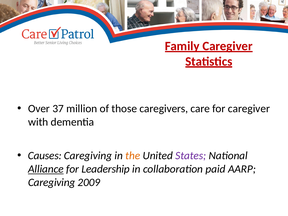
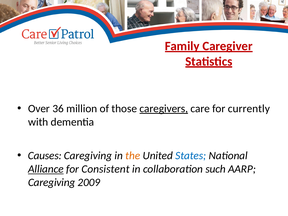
37: 37 -> 36 (58, 109)
caregivers underline: none -> present (164, 109)
for caregiver: caregiver -> currently (249, 109)
States colour: purple -> blue (191, 156)
Leadership: Leadership -> Consistent (106, 169)
paid: paid -> such (216, 169)
